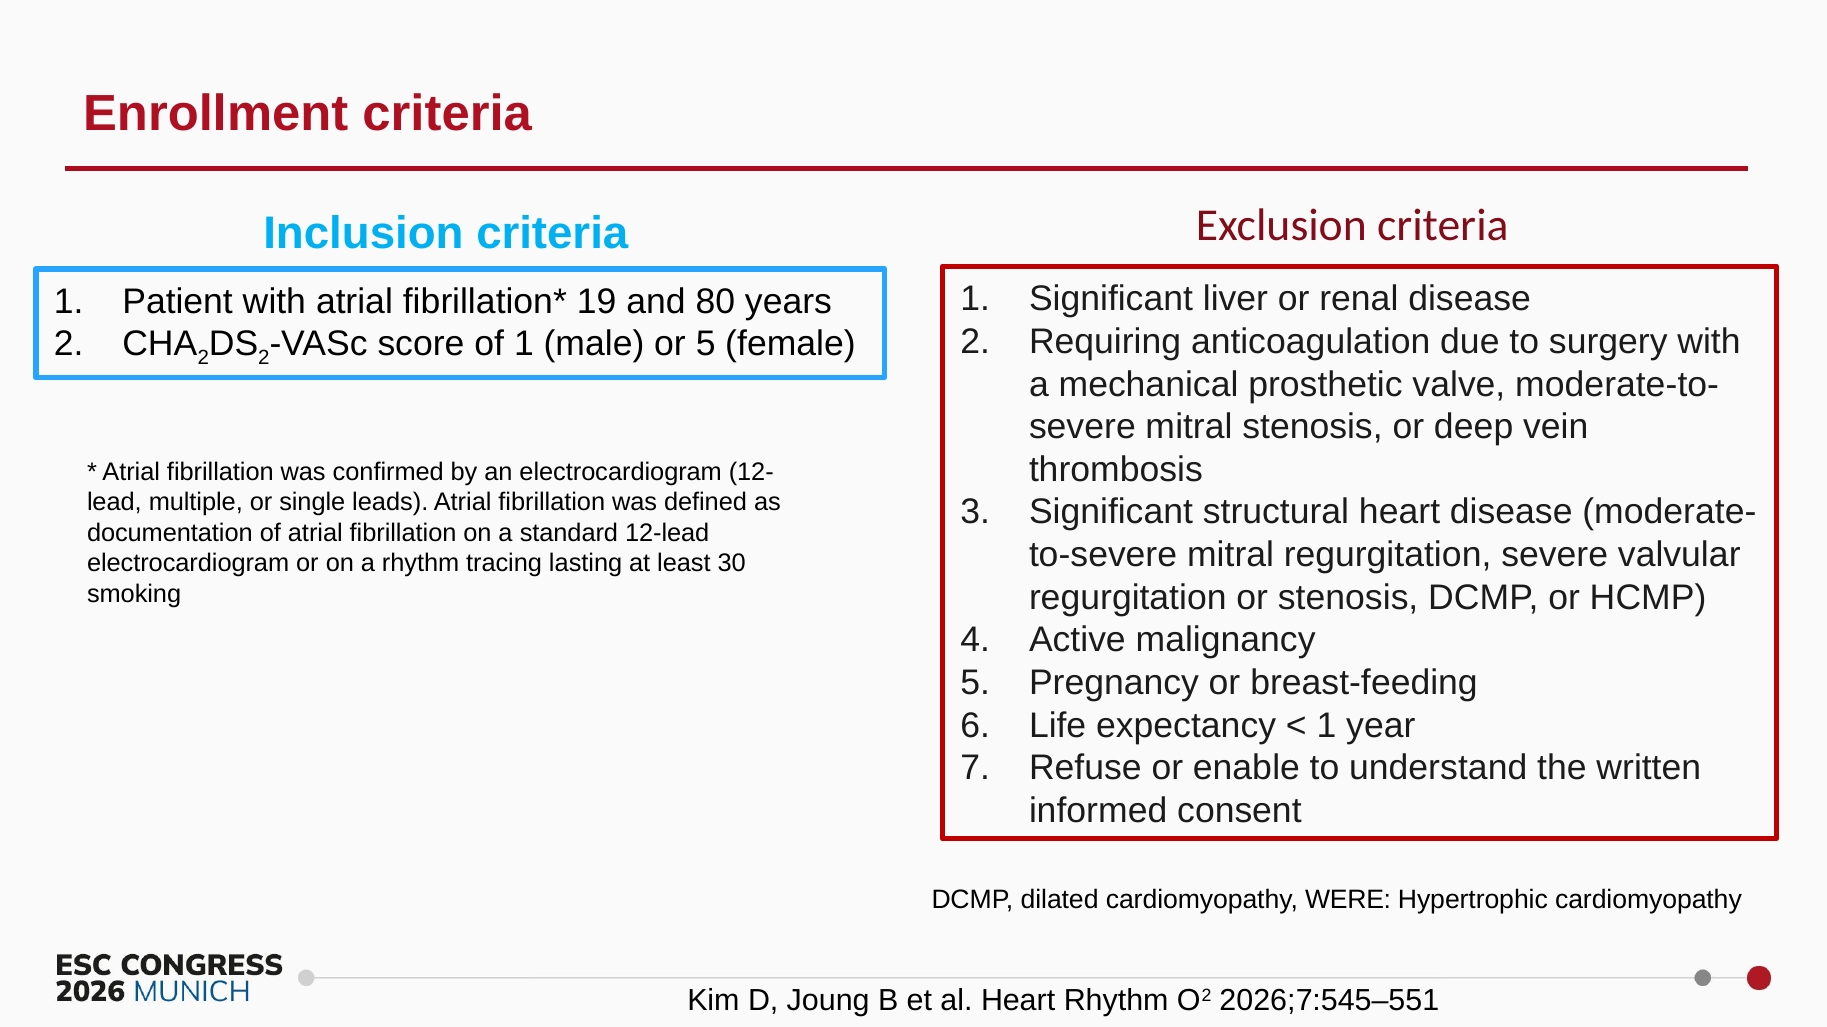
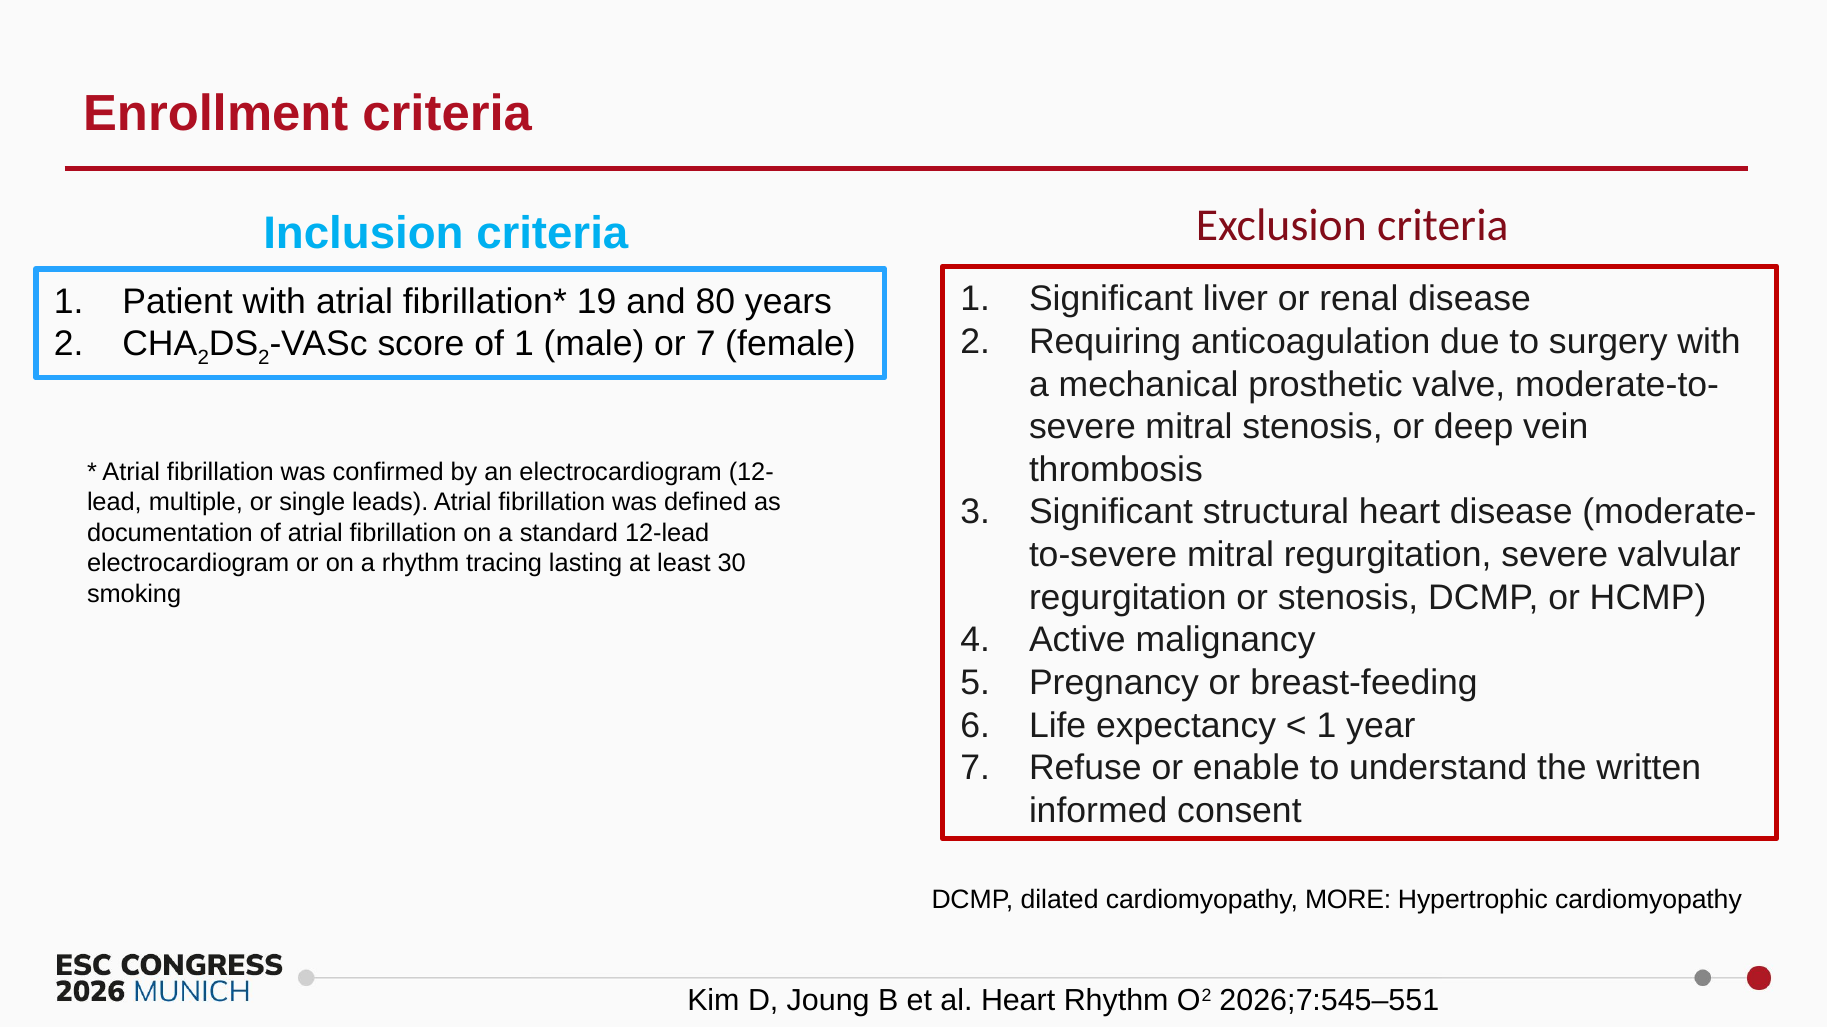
or 5: 5 -> 7 (706, 344)
WERE: WERE -> MORE (1348, 900)
